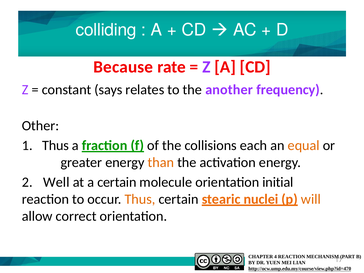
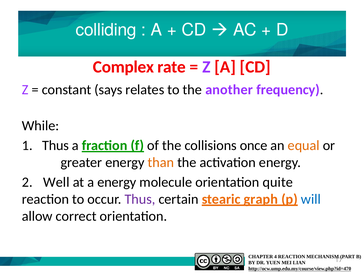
Because: Because -> Complex (123, 67)
Other: Other -> While (40, 126)
each: each -> once (254, 146)
a certain: certain -> energy (117, 182)
initial: initial -> quite (278, 182)
Thus colour: orange -> purple (140, 199)
nuclei: nuclei -> graph (261, 199)
will colour: orange -> blue (311, 199)
